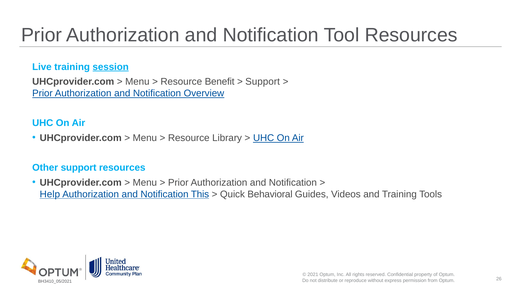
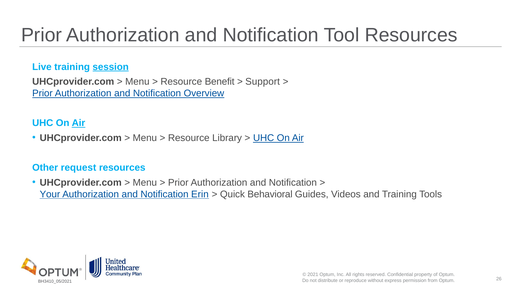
Air underline: none -> present (79, 123)
Other support: support -> request (79, 168)
Help: Help -> Your (50, 194)
This: This -> Erin (200, 194)
